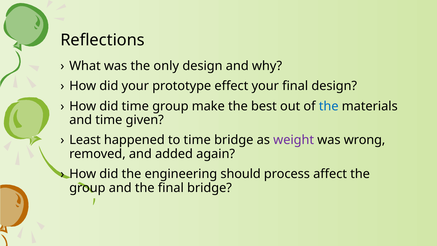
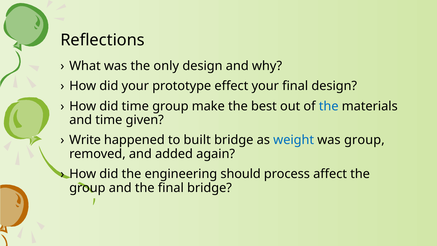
Least: Least -> Write (85, 140)
to time: time -> built (197, 140)
weight colour: purple -> blue (294, 140)
was wrong: wrong -> group (364, 140)
